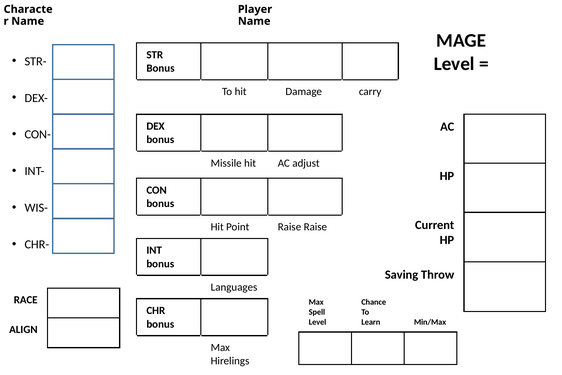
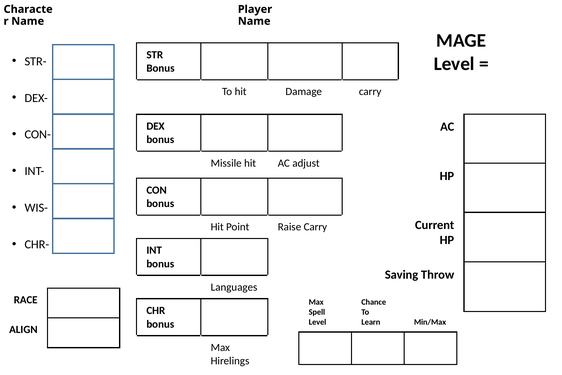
Raise Raise: Raise -> Carry (315, 227)
